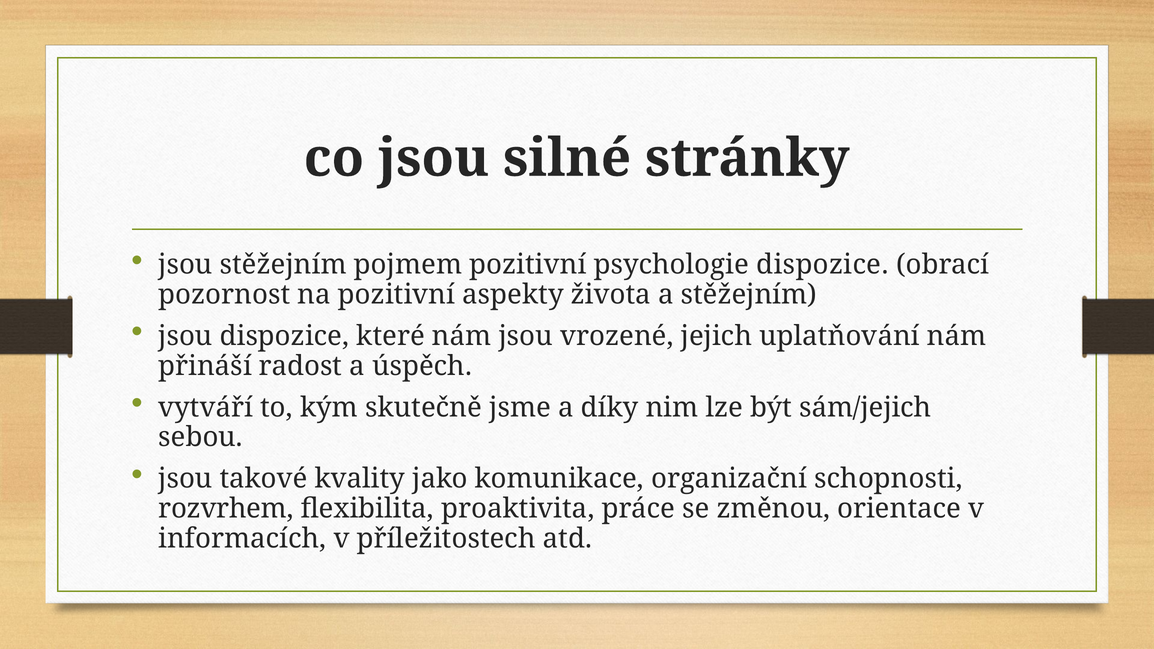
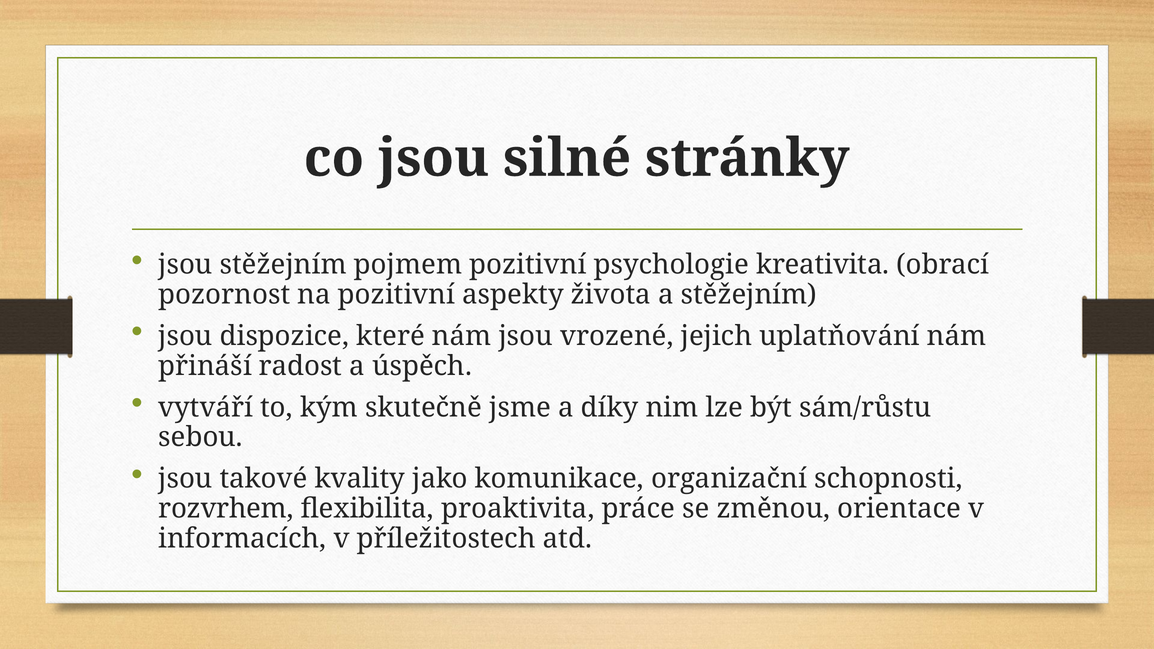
psychologie dispozice: dispozice -> kreativita (823, 265)
sám/jejich: sám/jejich -> sám/růstu (865, 408)
